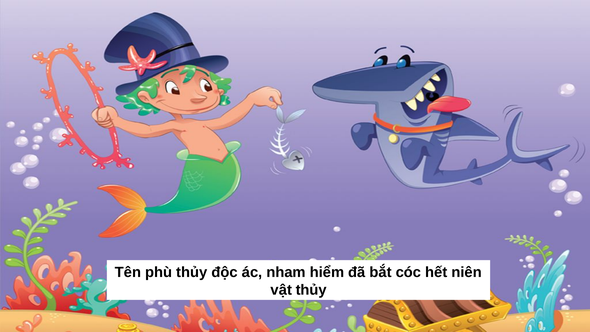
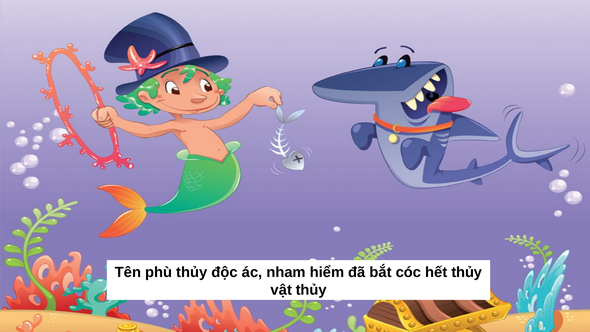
hết niên: niên -> thủy (467, 272)
